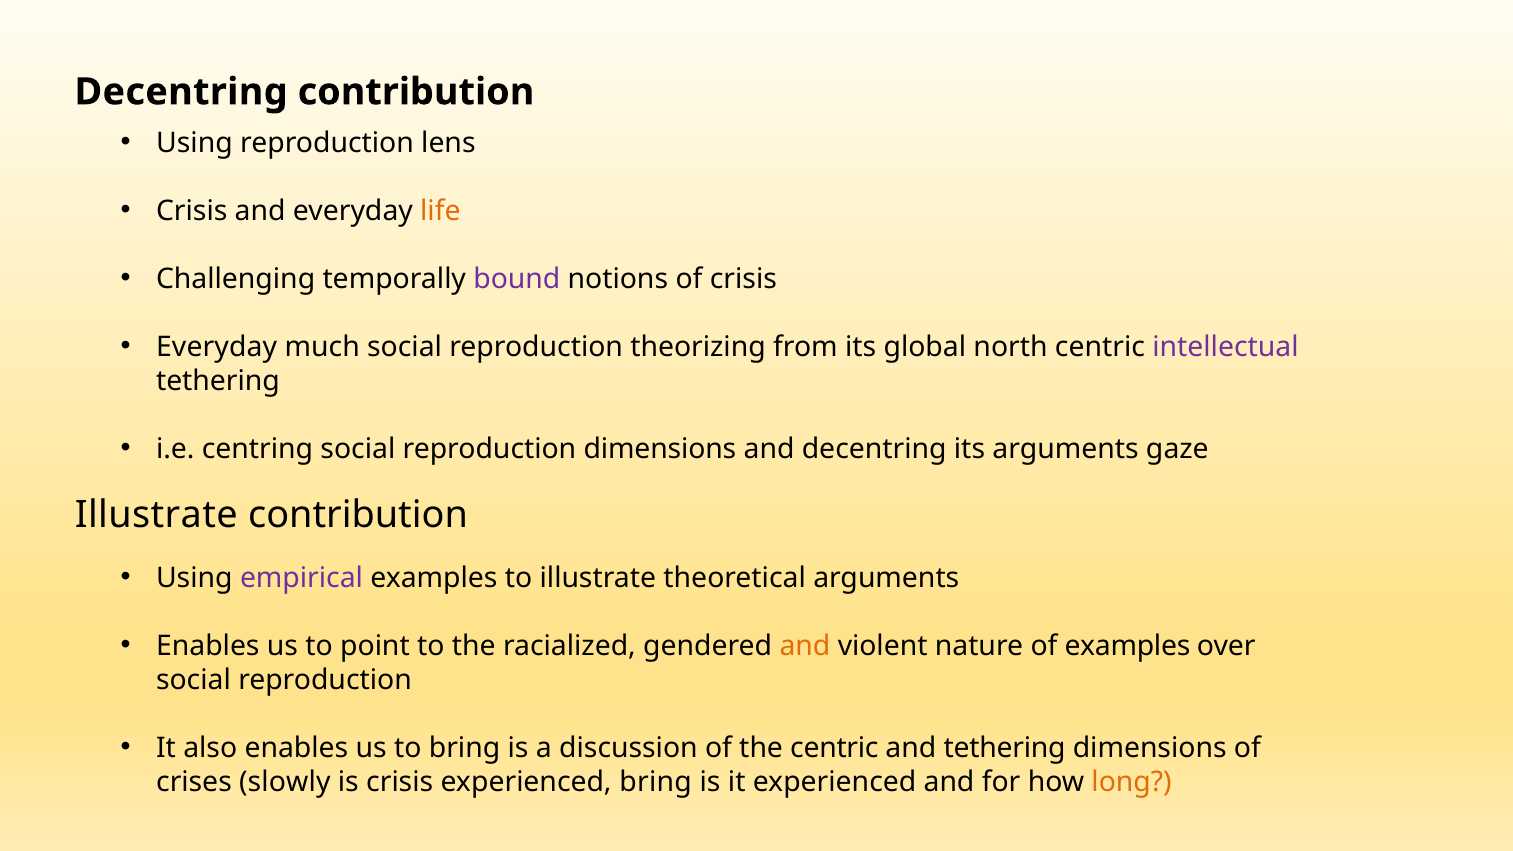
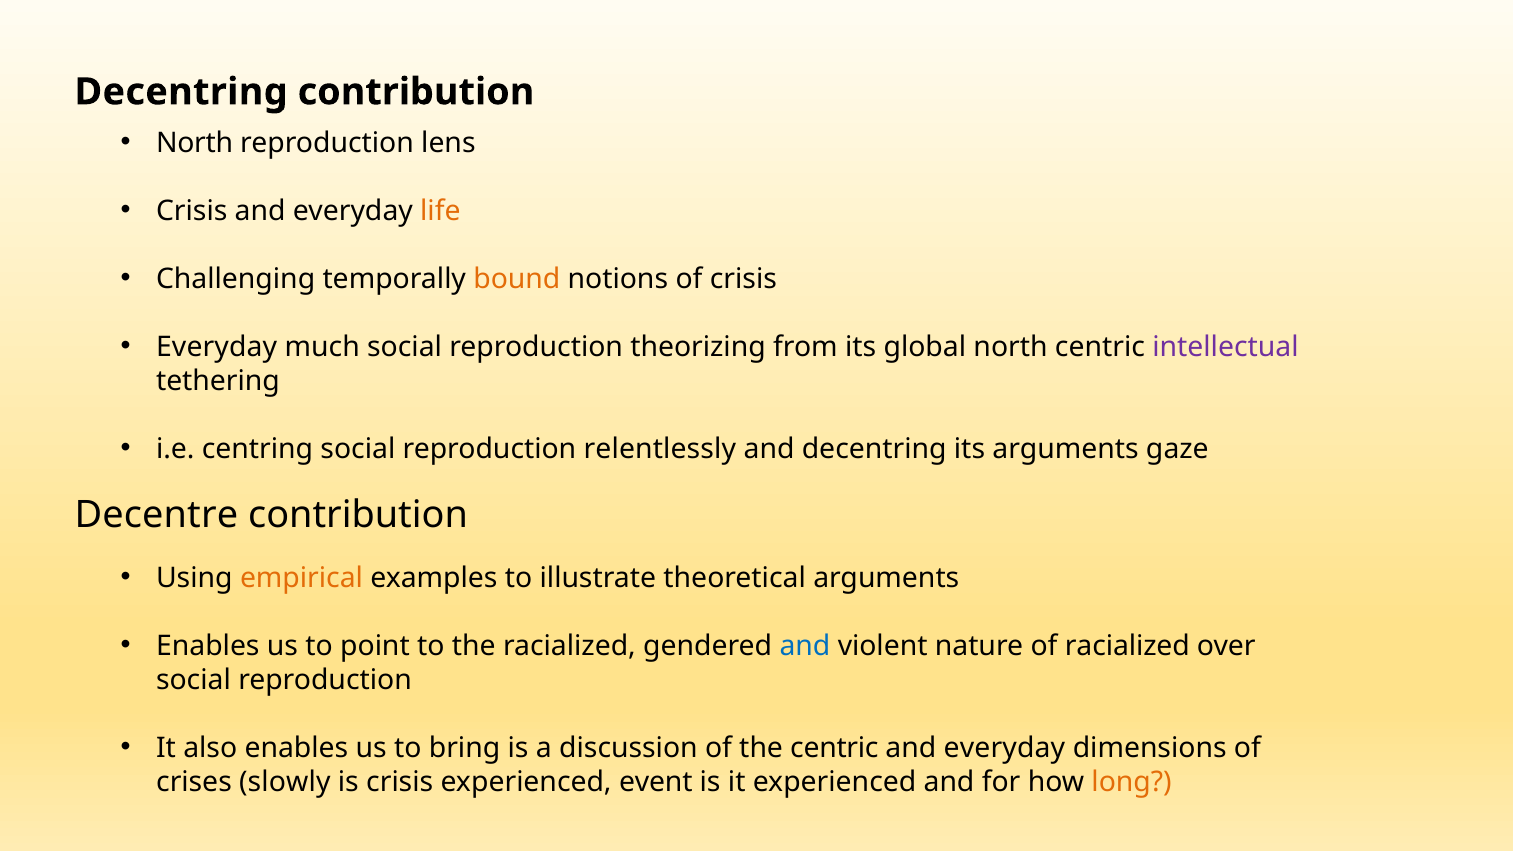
Using: Using -> North (195, 143)
bound colour: purple -> orange (517, 279)
reproduction dimensions: dimensions -> relentlessly (660, 449)
Illustrate: Illustrate -> Decentre (156, 515)
empirical colour: purple -> orange (301, 578)
and colour: orange -> blue (805, 646)
of examples: examples -> racialized (1127, 646)
tethering: tethering -> everyday (1004, 748)
experienced bring: bring -> event (656, 782)
